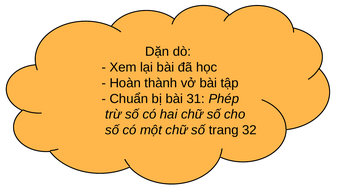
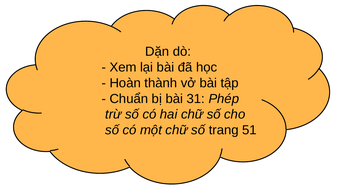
32: 32 -> 51 (249, 131)
